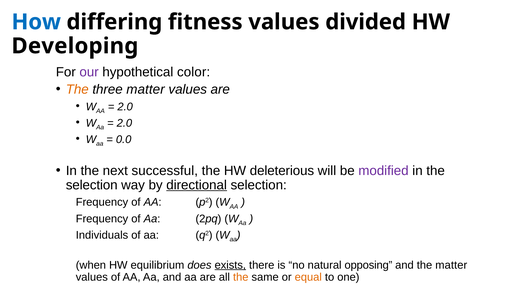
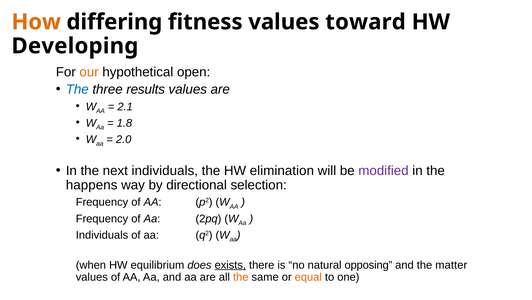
How colour: blue -> orange (36, 22)
divided: divided -> toward (366, 22)
our colour: purple -> orange (89, 72)
color: color -> open (194, 72)
The colour: orange -> blue (77, 89)
three matter: matter -> results (146, 89)
2.0: 2.0 -> 2.1 (125, 106)
2.0: 2.0 -> 1.8 (124, 123)
0.0: 0.0 -> 2.0 (124, 139)
next successful: successful -> individuals (165, 170)
deleterious: deleterious -> elimination (282, 170)
selection: selection -> happens (92, 185)
directional underline: present -> none (197, 185)
